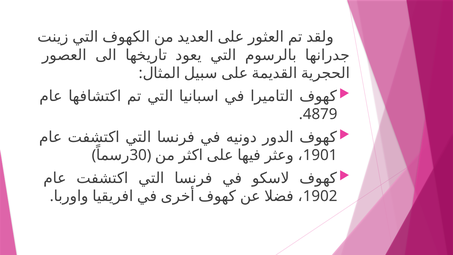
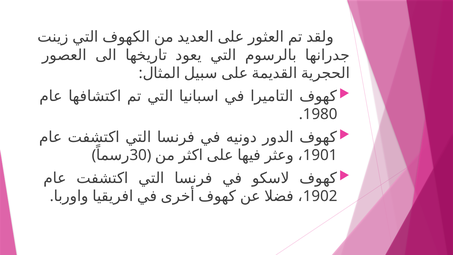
4879: 4879 -> 1980 (320, 114)
